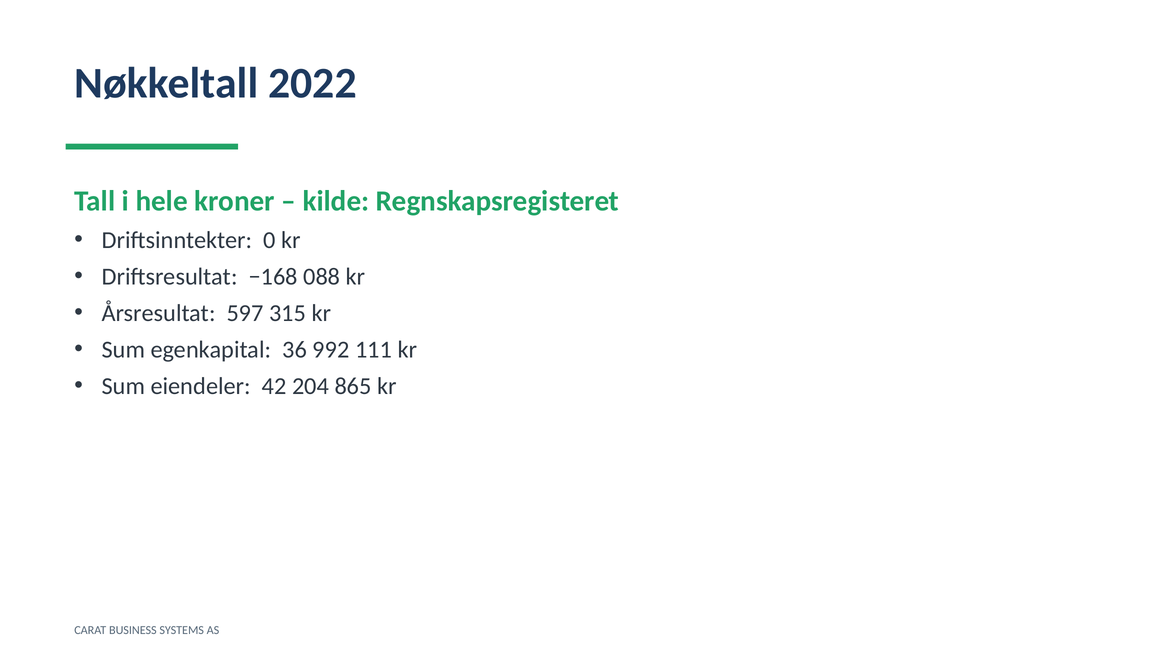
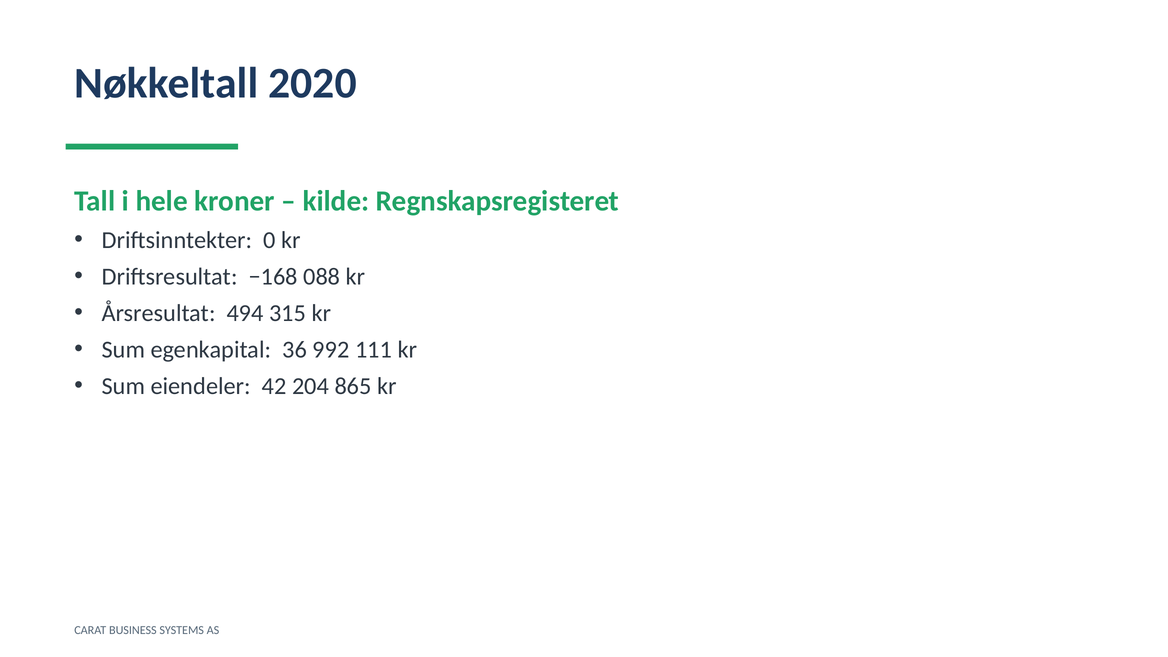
2022: 2022 -> 2020 (312, 83)
597: 597 -> 494 (245, 313)
